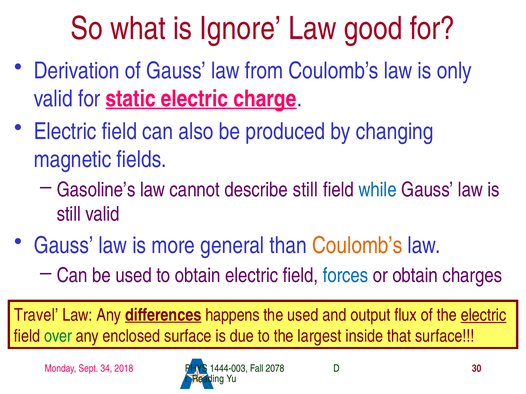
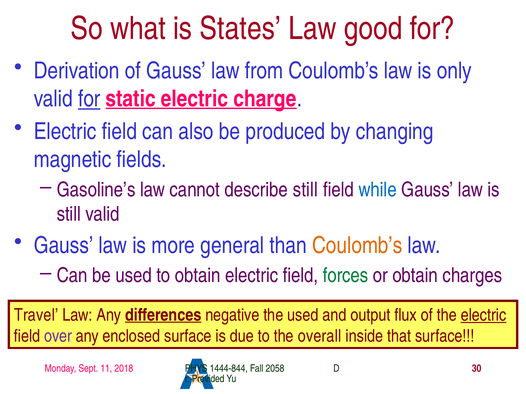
Ignore: Ignore -> States (240, 29)
for underline: none -> present (89, 99)
forces colour: blue -> green (346, 276)
happens: happens -> negative (232, 315)
over colour: green -> purple (58, 337)
largest: largest -> overall (320, 337)
34: 34 -> 11 (106, 369)
1444-003: 1444-003 -> 1444-844 (229, 369)
2078: 2078 -> 2058 (275, 369)
Reading: Reading -> Provided (208, 379)
